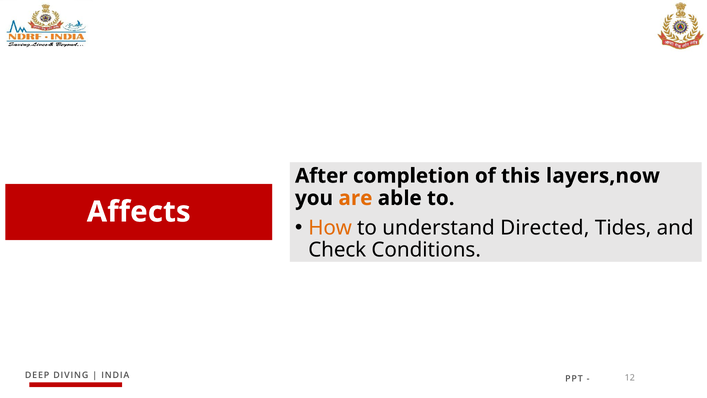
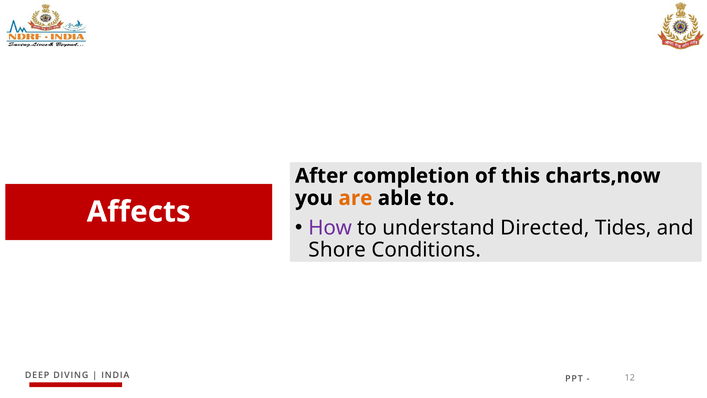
layers,now: layers,now -> charts,now (603, 176)
How colour: orange -> purple (330, 228)
Check: Check -> Shore (337, 250)
